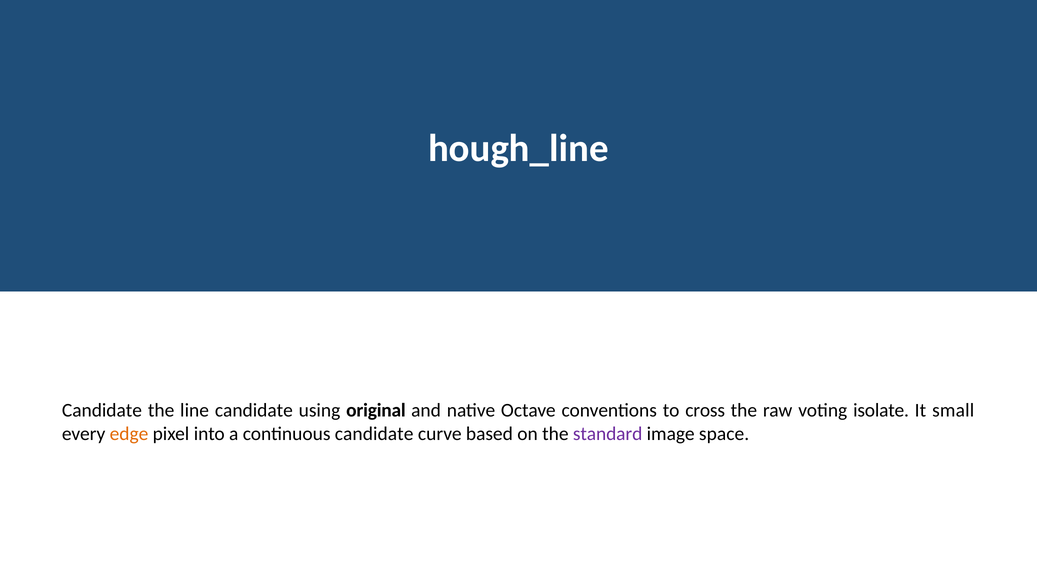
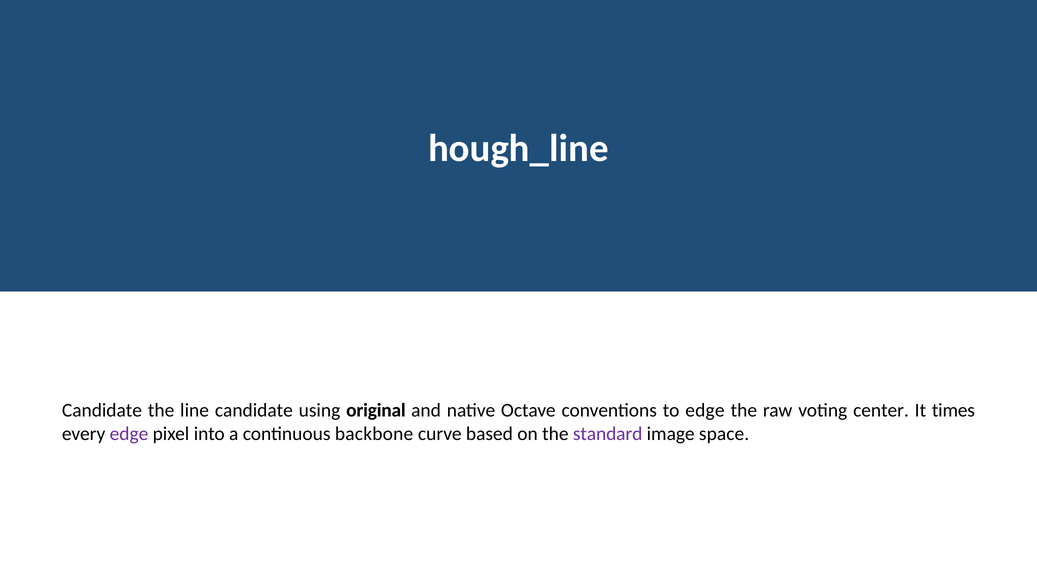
to cross: cross -> edge (705, 411)
isolate: isolate -> center (881, 411)
small: small -> times (953, 411)
edge colour: orange -> purple (129, 434)
continuous candidate: candidate -> backbone (374, 434)
